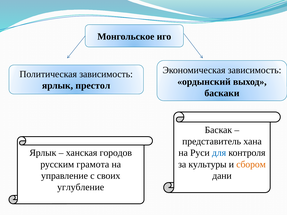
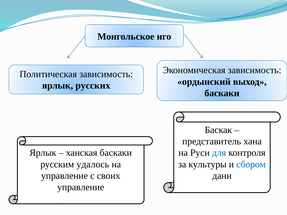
престол: престол -> русских (93, 86)
ханская городов: городов -> баскаки (116, 153)
сбором colour: orange -> blue (251, 164)
грамота: грамота -> удалось (93, 164)
углубление: углубление -> управление (81, 187)
